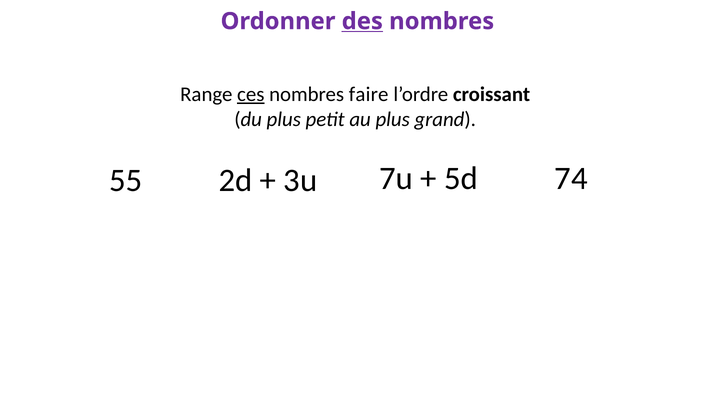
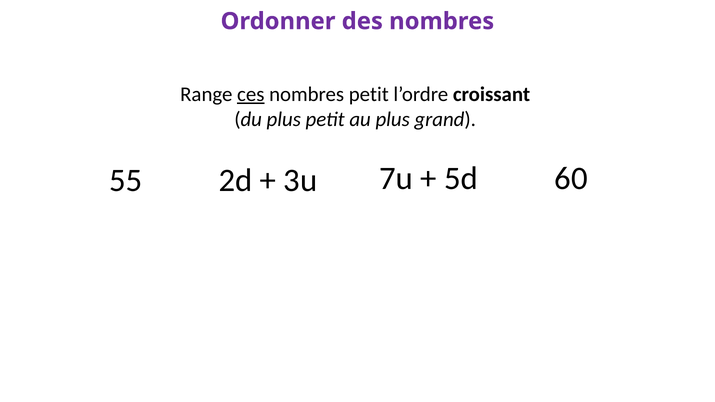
des underline: present -> none (362, 21)
nombres faire: faire -> petit (369, 94)
74: 74 -> 60 (571, 178)
